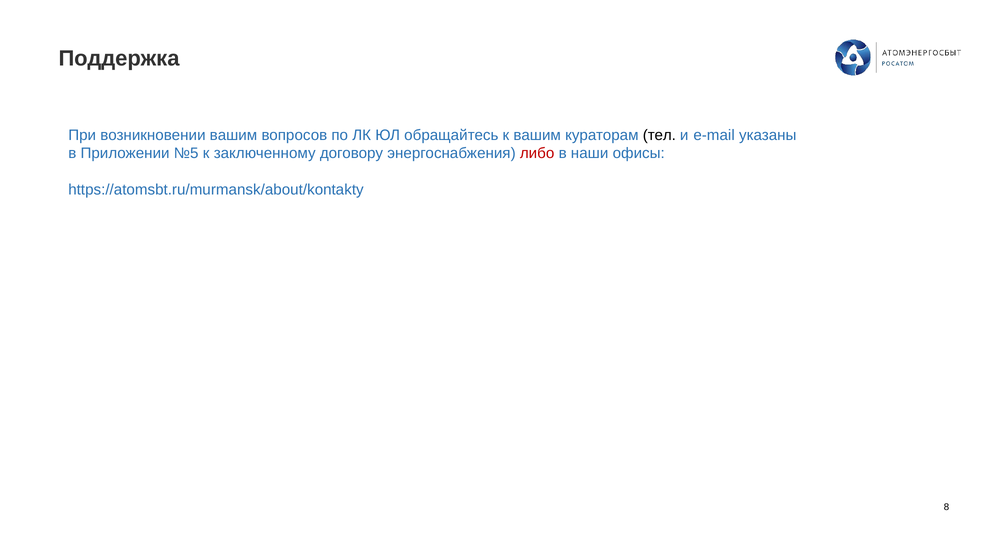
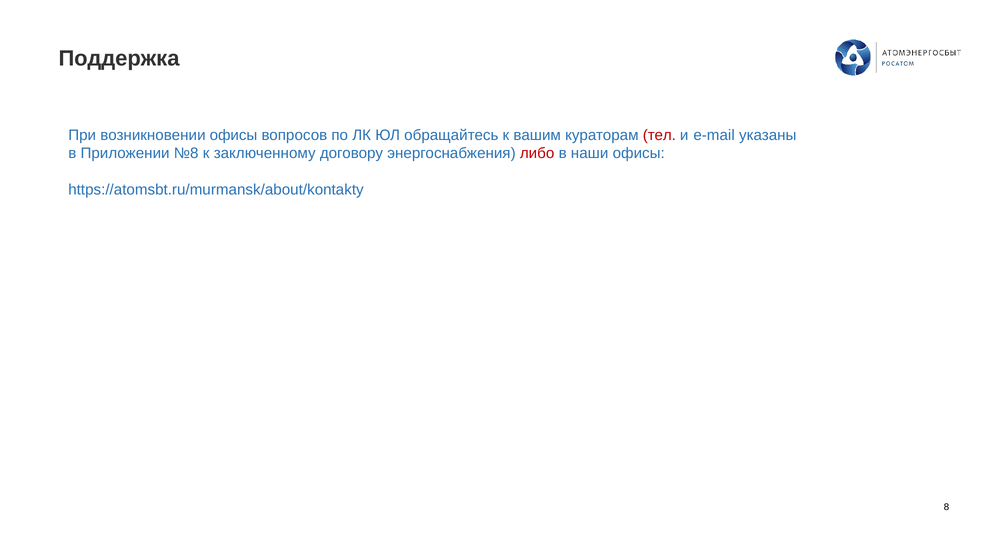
возникновении вашим: вашим -> офисы (233, 135)
тел colour: black -> red (659, 135)
№5: №5 -> №8 (186, 153)
